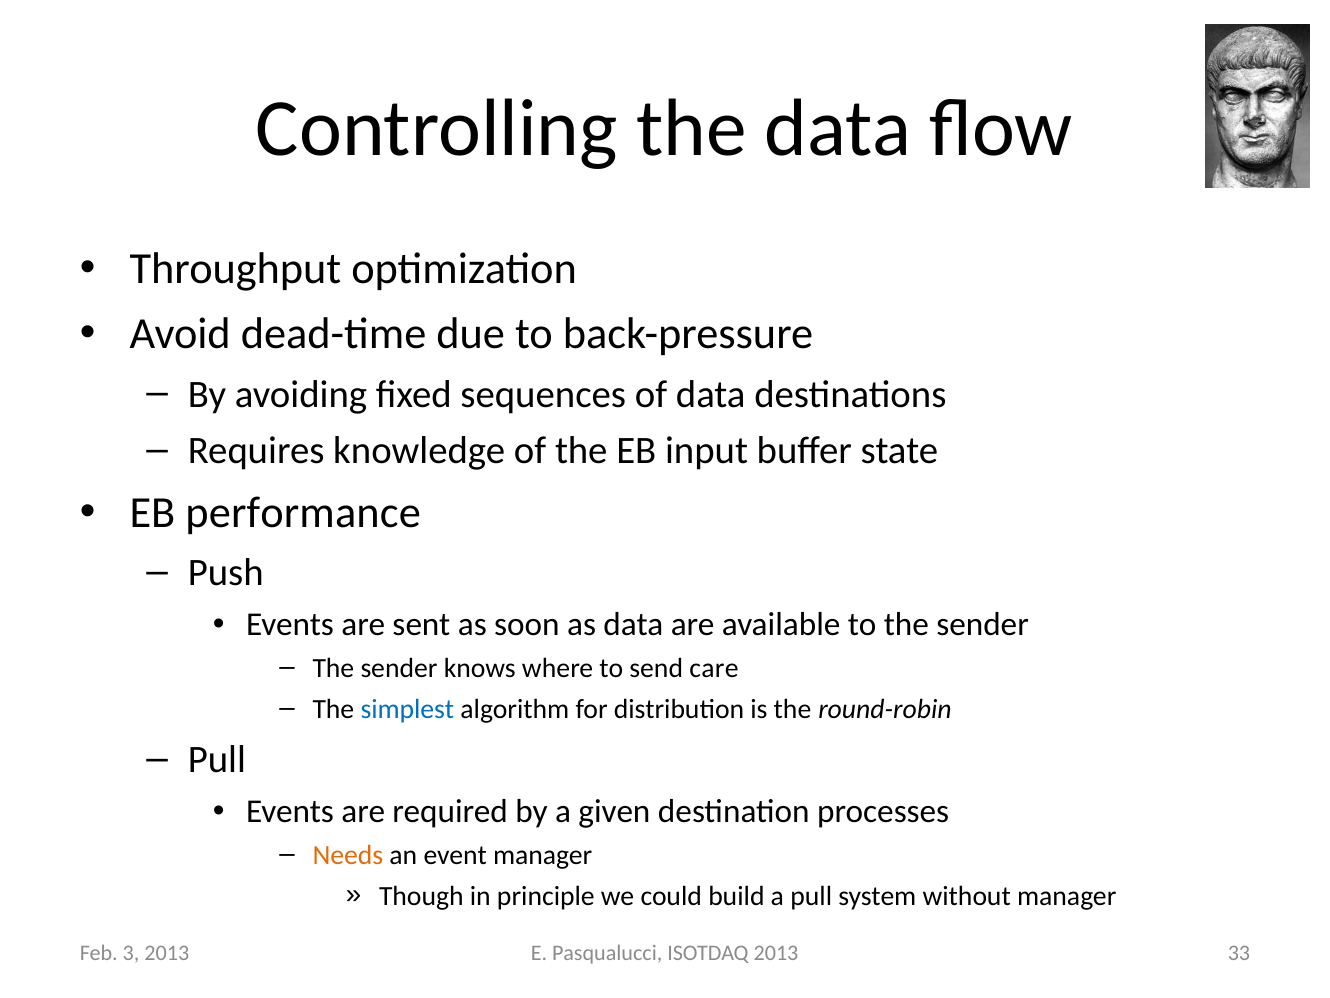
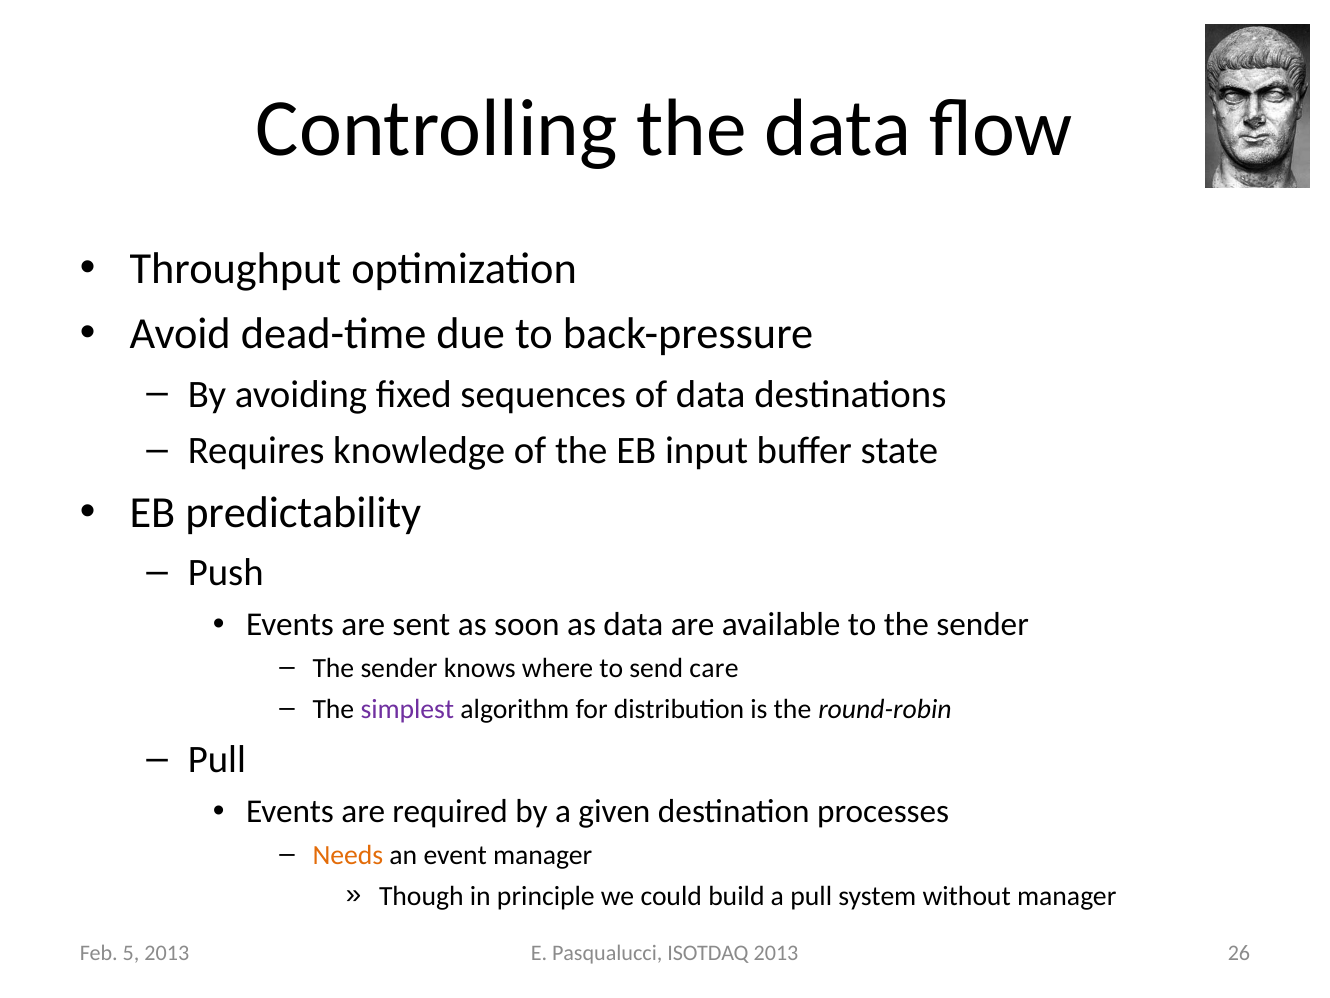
performance: performance -> predictability (303, 513)
simplest colour: blue -> purple (407, 709)
33: 33 -> 26 (1239, 952)
3: 3 -> 5 (131, 953)
